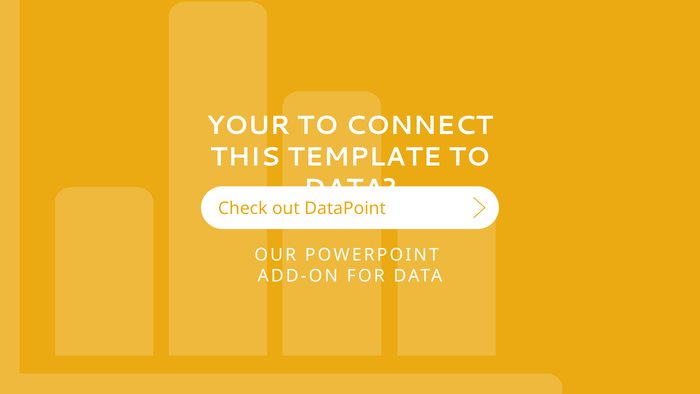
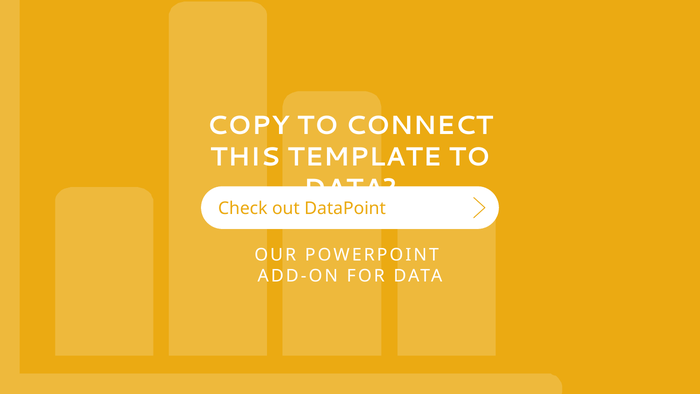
YOUR: YOUR -> COPY (248, 126)
